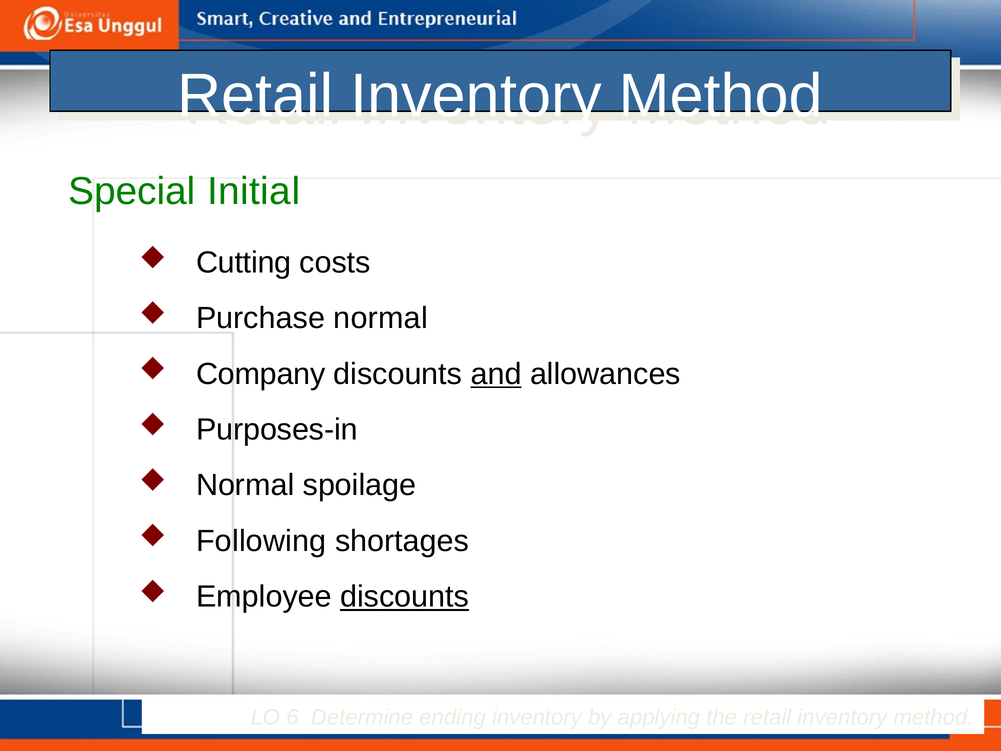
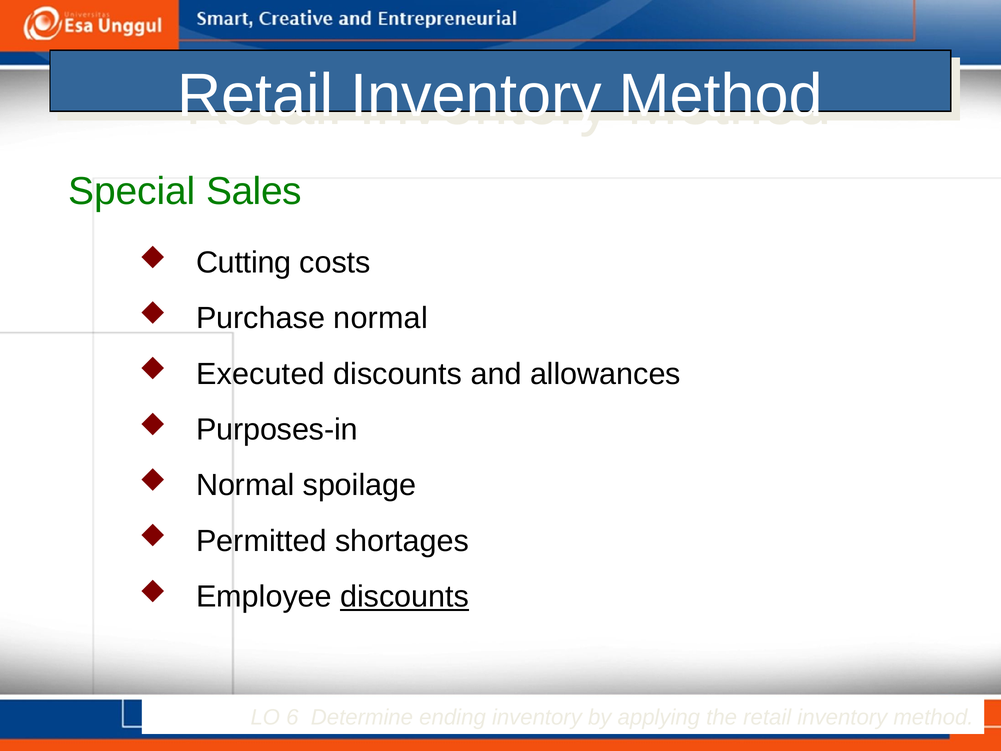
Initial: Initial -> Sales (254, 191)
Company: Company -> Executed (260, 374)
and underline: present -> none (496, 374)
Following: Following -> Permitted (261, 541)
